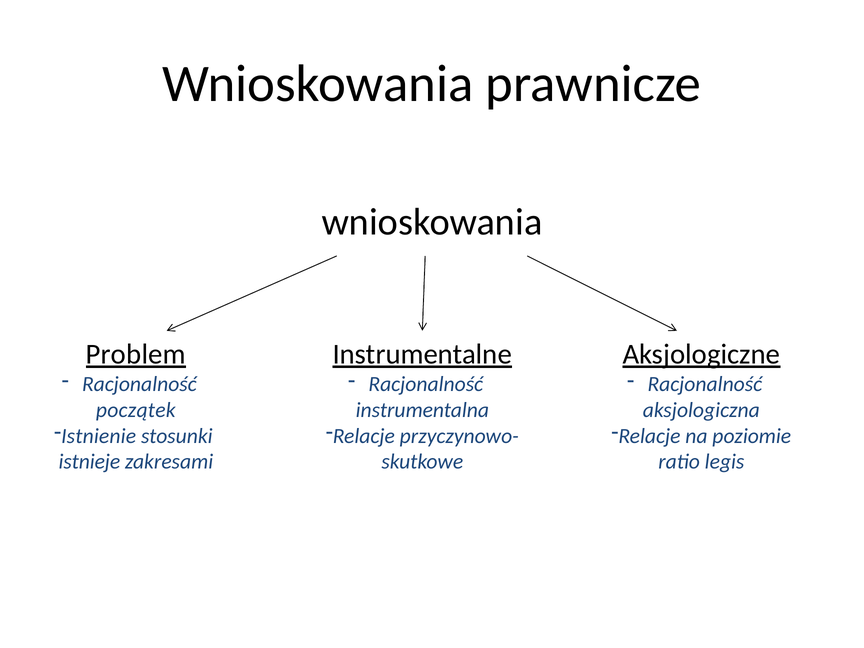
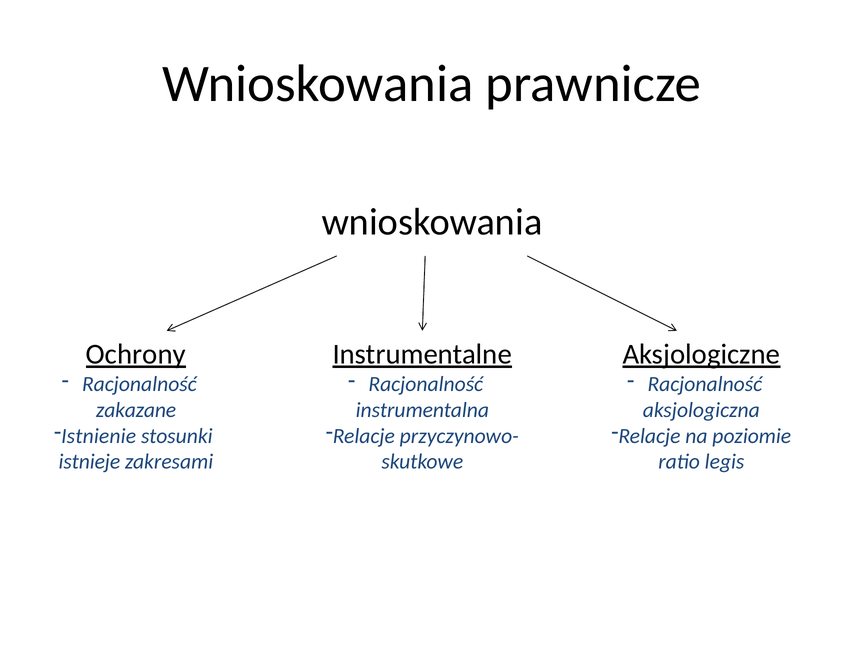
Problem: Problem -> Ochrony (136, 354)
początek: początek -> zakazane (136, 410)
